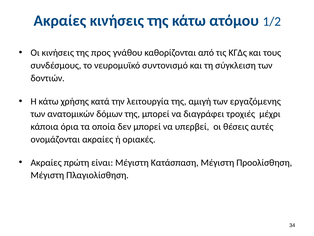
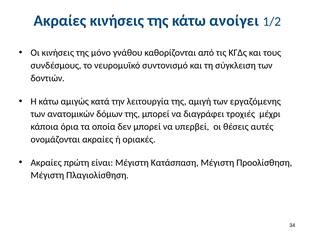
ατόμου: ατόμου -> ανοίγει (234, 21)
προς: προς -> μόνο (101, 53)
χρήσης: χρήσης -> αμιγώς (75, 101)
